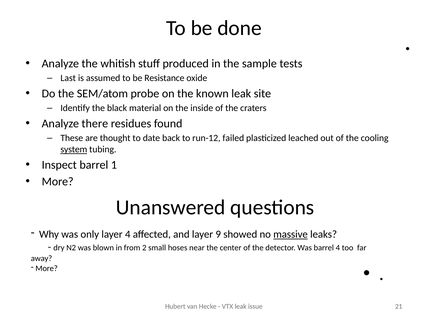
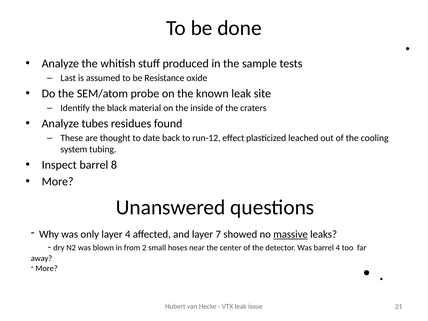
there: there -> tubes (95, 124)
failed: failed -> effect (233, 138)
system underline: present -> none (74, 149)
1: 1 -> 8 (114, 165)
9: 9 -> 7 (218, 234)
